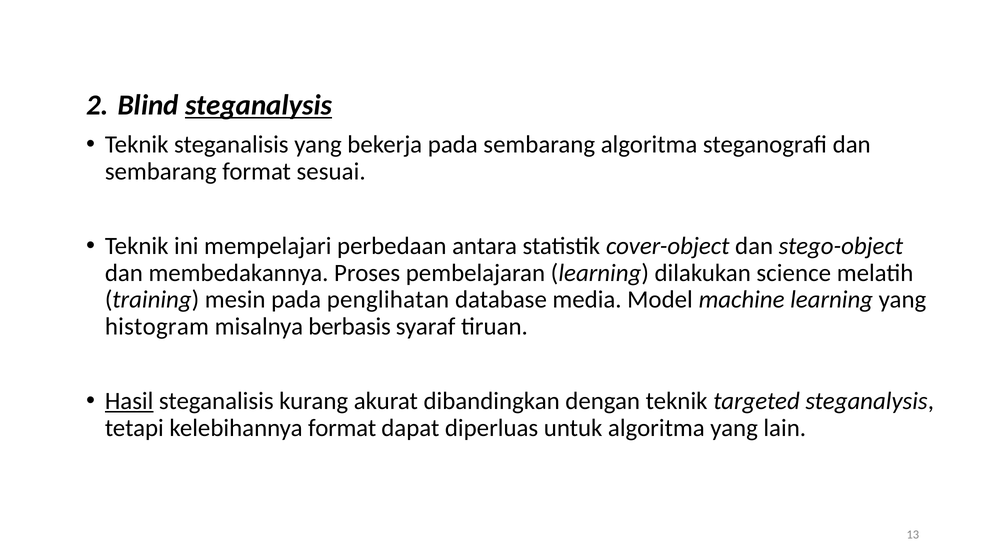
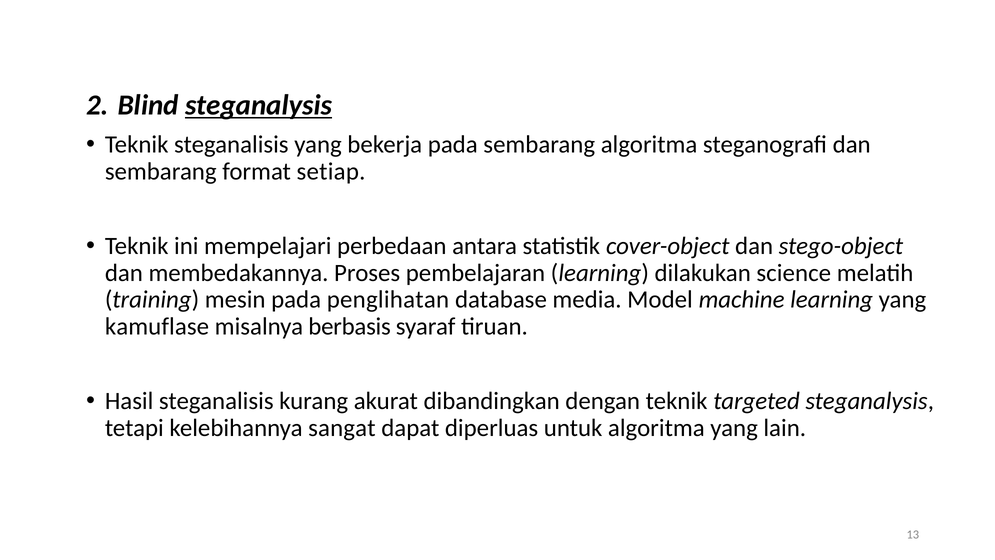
sesuai: sesuai -> setiap (331, 171)
histogram: histogram -> kamuflase (157, 326)
Hasil underline: present -> none (129, 401)
kelebihannya format: format -> sangat (342, 428)
